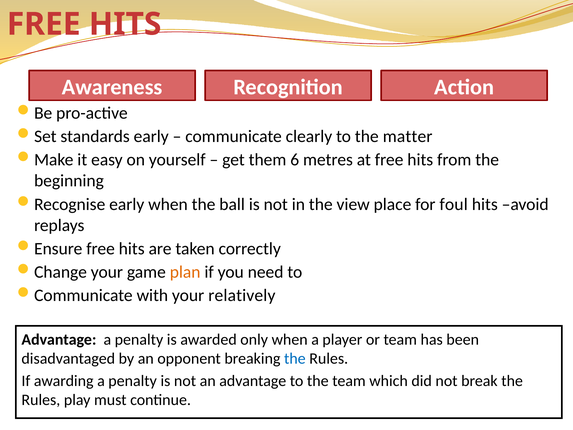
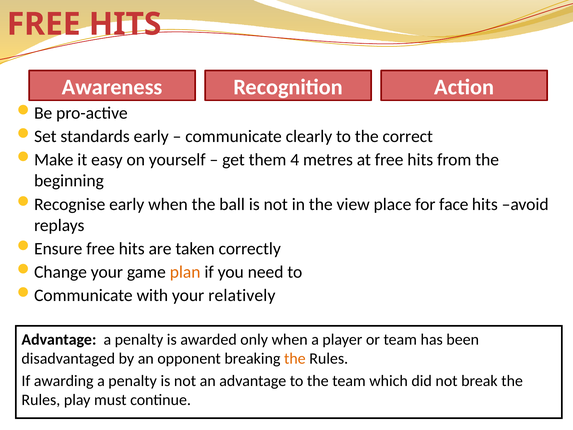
matter: matter -> correct (408, 136)
6: 6 -> 4 (295, 160)
foul: foul -> face (454, 204)
the colour: blue -> orange (295, 358)
